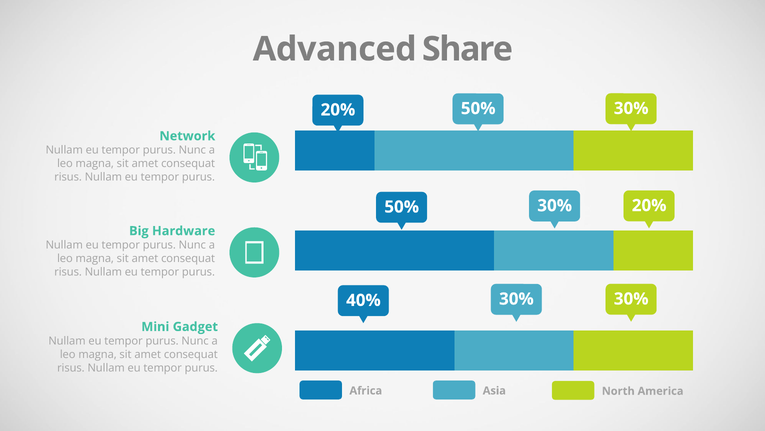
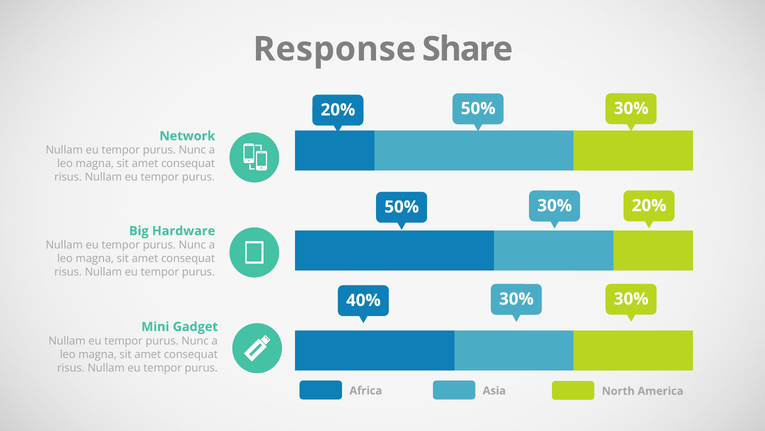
Advanced: Advanced -> Response (334, 49)
